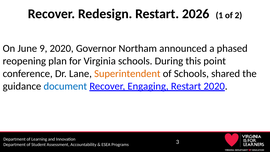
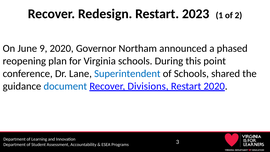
2026: 2026 -> 2023 (196, 14)
Superintendent colour: orange -> blue (127, 74)
Engaging: Engaging -> Divisions (148, 86)
